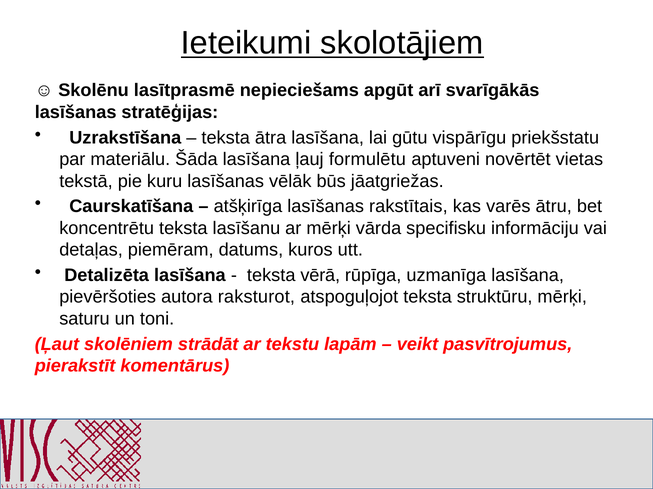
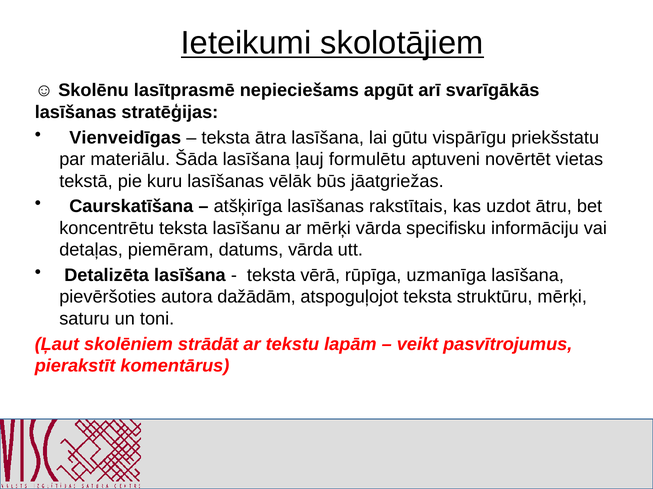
Uzrakstīšana: Uzrakstīšana -> Vienveidīgas (125, 138)
varēs: varēs -> uzdot (508, 207)
datums kuros: kuros -> vārda (311, 250)
raksturot: raksturot -> dažādām (257, 297)
